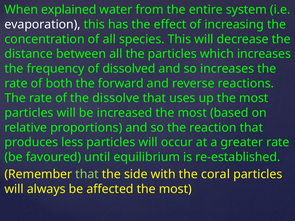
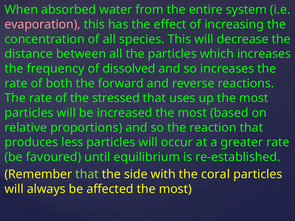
explained: explained -> absorbed (69, 10)
evaporation colour: white -> pink (43, 24)
dissolve: dissolve -> stressed (116, 98)
